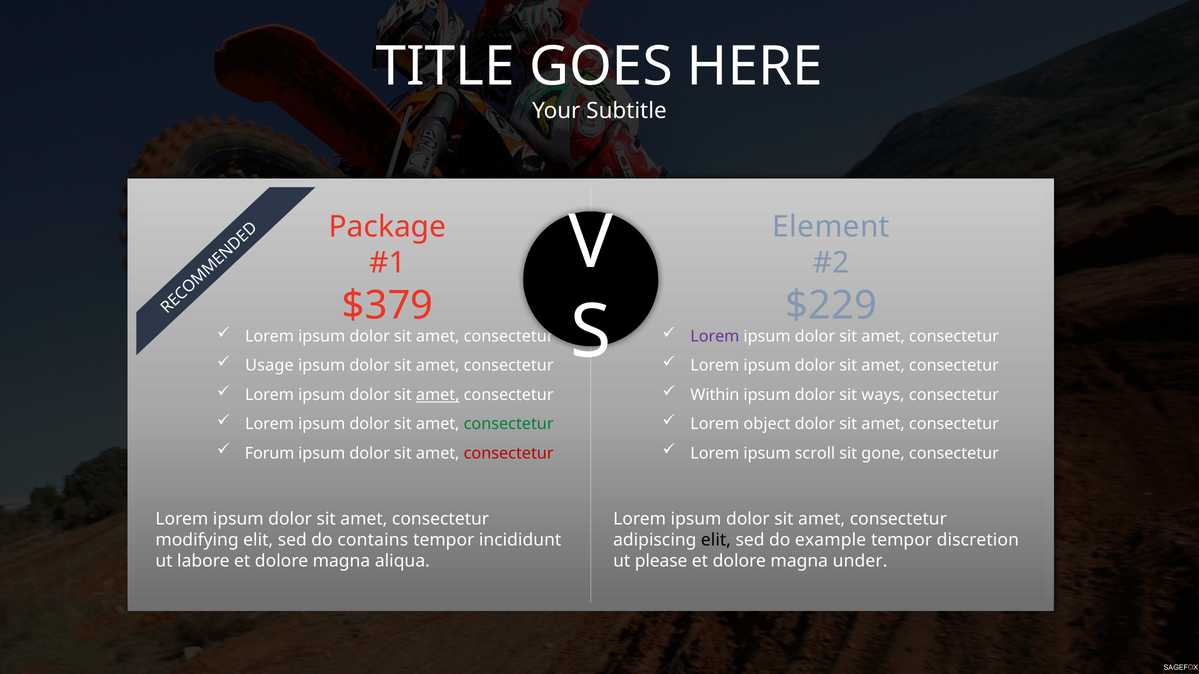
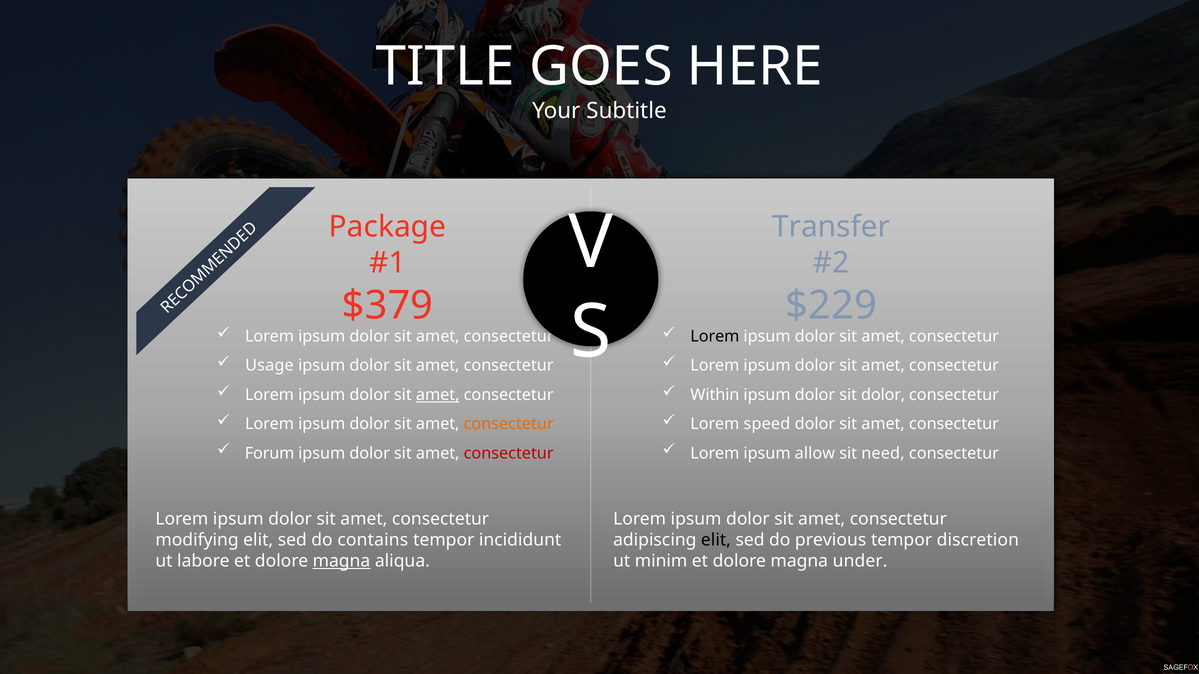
Element: Element -> Transfer (831, 227)
Lorem colour: purple -> black (715, 337)
sit ways: ways -> dolor (883, 395)
consectetur colour: green -> orange (509, 424)
object: object -> speed (767, 424)
scroll: scroll -> allow (815, 454)
gone: gone -> need (883, 454)
example: example -> previous (831, 540)
magna underline: none -> present (341, 561)
please: please -> minim (661, 561)
